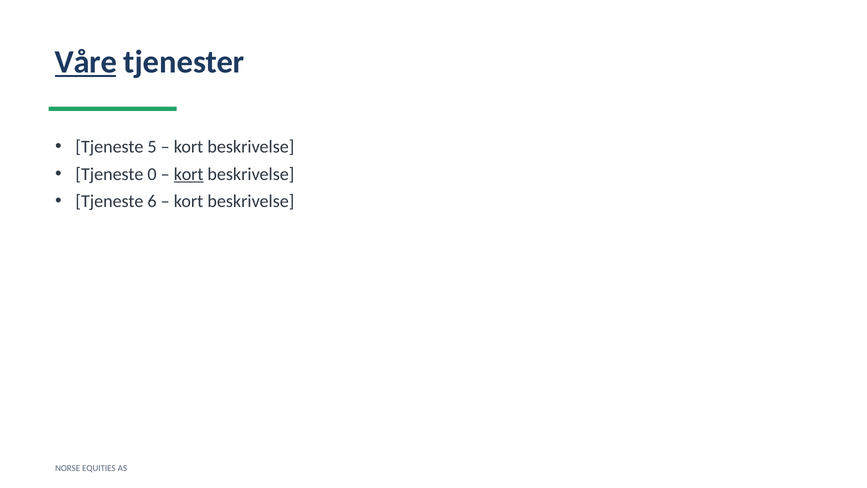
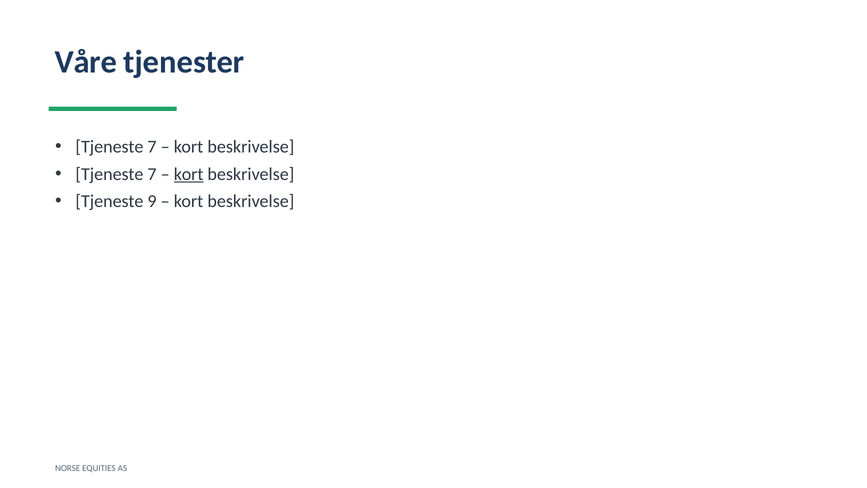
Våre underline: present -> none (86, 62)
5: 5 -> 7 (152, 147)
0: 0 -> 7 (152, 174)
6: 6 -> 9 (152, 201)
